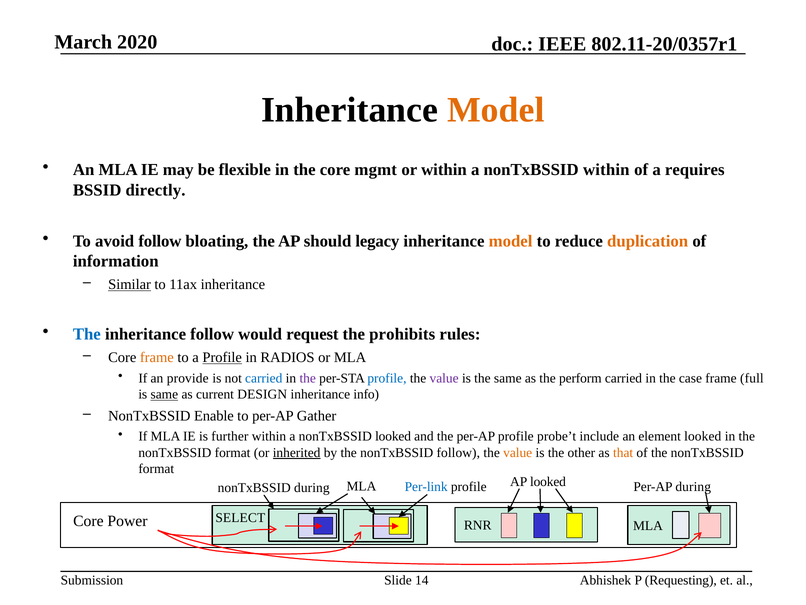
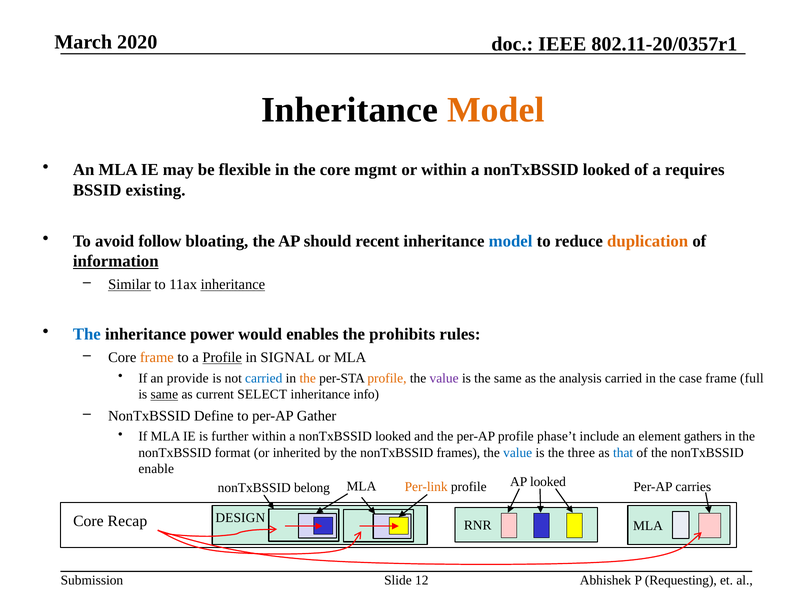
within: within -> looked (606, 170)
directly: directly -> existing (156, 190)
legacy: legacy -> recent (377, 241)
model colour: orange -> blue (511, 241)
information underline: none -> present (116, 261)
inheritance underline: none -> present (233, 284)
inheritance follow: follow -> power (212, 334)
request: request -> enables (312, 334)
RADIOS: RADIOS -> SIGNAL (287, 357)
the colour: purple -> orange (308, 378)
profile colour: blue -> orange (387, 378)
perform: perform -> analysis (580, 378)
DESIGN: DESIGN -> SELECT (262, 394)
Enable: Enable -> Define (214, 415)
probe’t: probe’t -> phase’t (557, 436)
element looked: looked -> gathers (703, 436)
inherited underline: present -> none (297, 452)
nonTxBSSID follow: follow -> frames (458, 452)
value colour: orange -> blue (518, 452)
other: other -> three (581, 452)
that colour: orange -> blue (623, 452)
format: format -> enable (156, 468)
Per-AP during: during -> carries (693, 487)
nonTxBSSID during: during -> belong (312, 488)
Per-link colour: blue -> orange (426, 487)
SELECT: SELECT -> DESIGN (240, 517)
Power: Power -> Recap (127, 521)
14: 14 -> 12 (422, 580)
